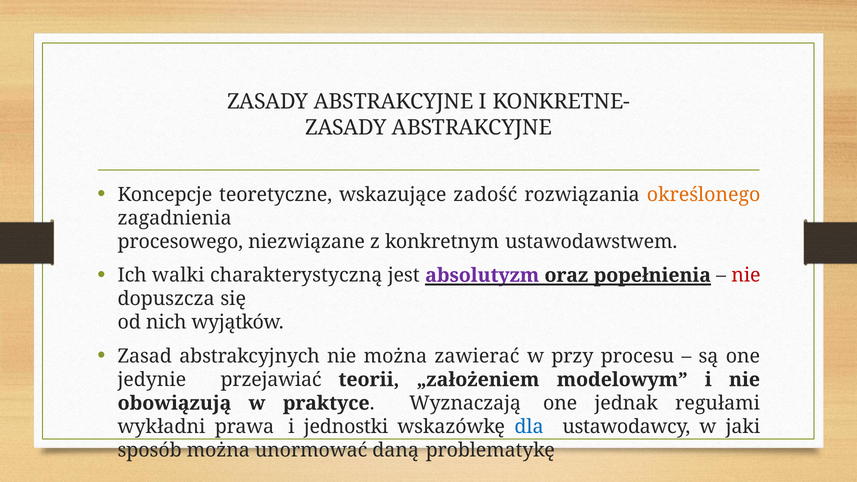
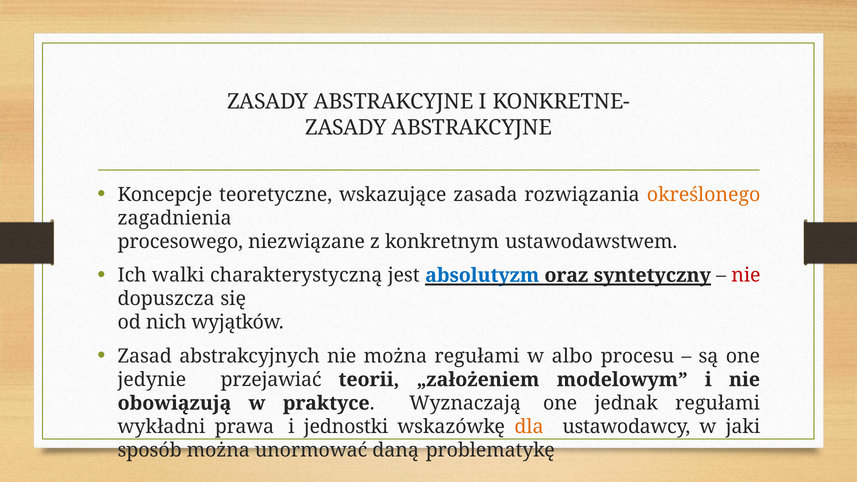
zadość: zadość -> zasada (485, 195)
absolutyzm colour: purple -> blue (482, 275)
popełnienia: popełnienia -> syntetyczny (652, 275)
można zawierać: zawierać -> regułami (477, 356)
przy: przy -> albo (572, 356)
dla colour: blue -> orange (529, 427)
